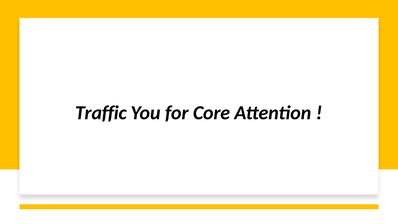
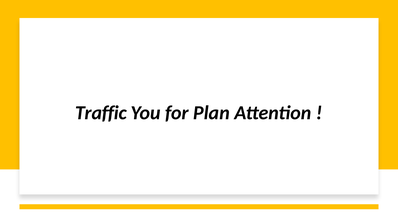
Core: Core -> Plan (211, 113)
